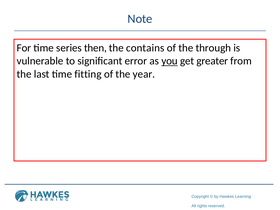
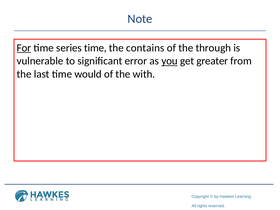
For underline: none -> present (24, 48)
series then: then -> time (95, 48)
fitting: fitting -> would (88, 74)
year: year -> with (144, 74)
